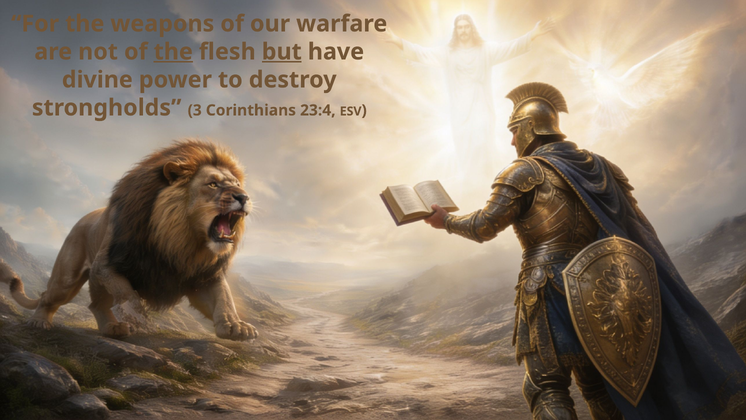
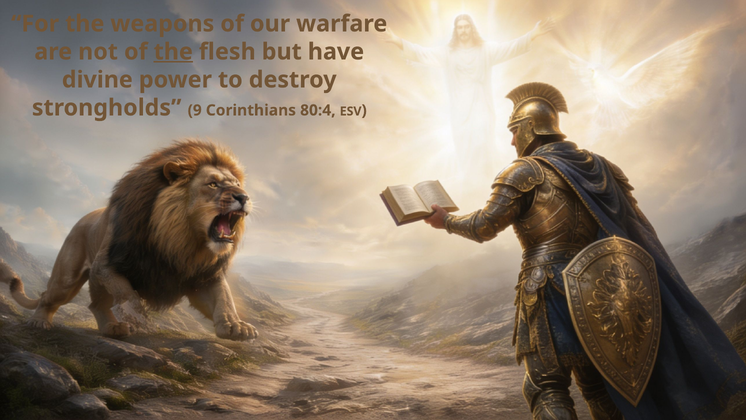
but underline: present -> none (282, 52)
3: 3 -> 9 (195, 110)
23:4: 23:4 -> 80:4 (318, 110)
